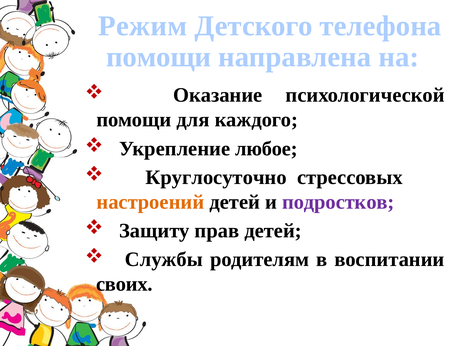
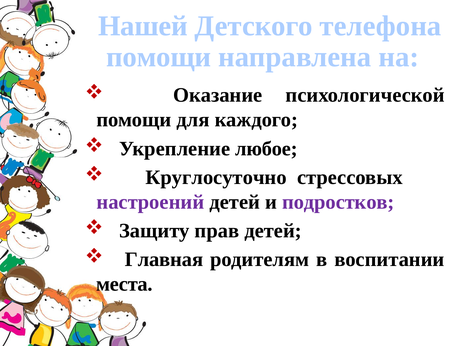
Режим: Режим -> Нашей (143, 26)
настроений colour: orange -> purple (150, 202)
Службы: Службы -> Главная (164, 260)
своих: своих -> места (124, 284)
